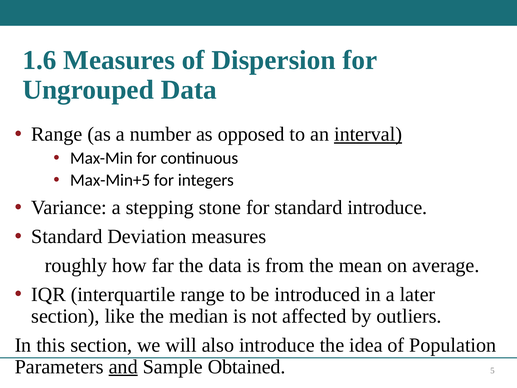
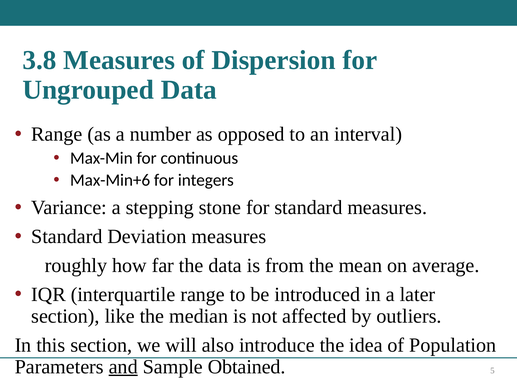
1.6: 1.6 -> 3.8 (39, 60)
interval underline: present -> none (368, 134)
Max-Min+5: Max-Min+5 -> Max-Min+6 (110, 180)
standard introduce: introduce -> measures (387, 207)
